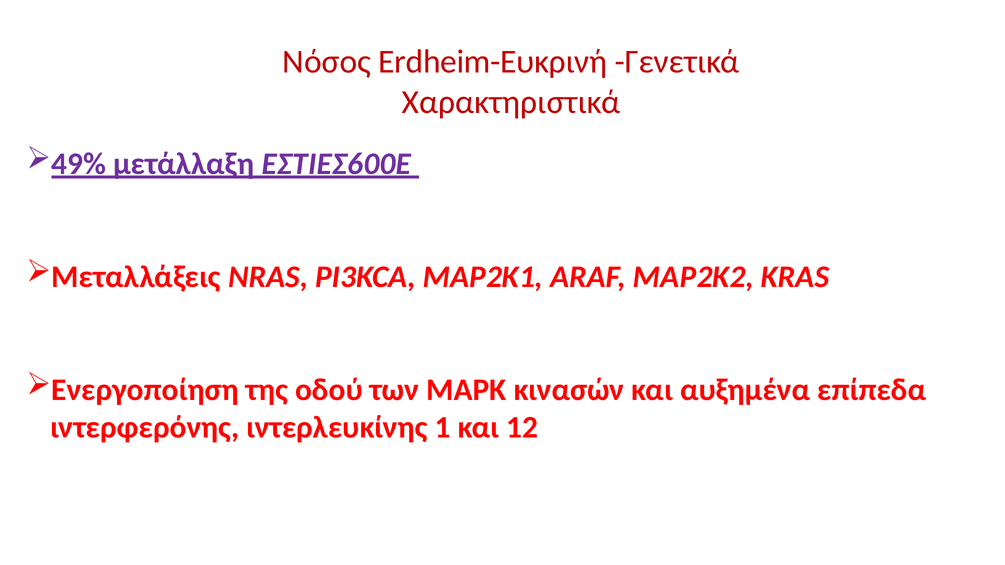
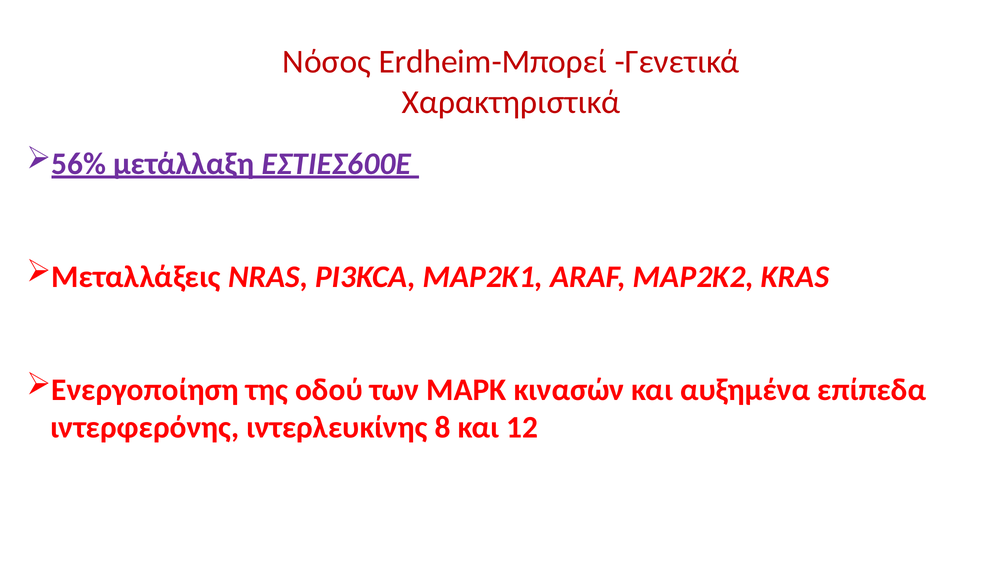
Erdheim-Ευκρινή: Erdheim-Ευκρινή -> Erdheim-Μπορεί (493, 62)
49%: 49% -> 56% (79, 164)
1: 1 -> 8 (443, 428)
